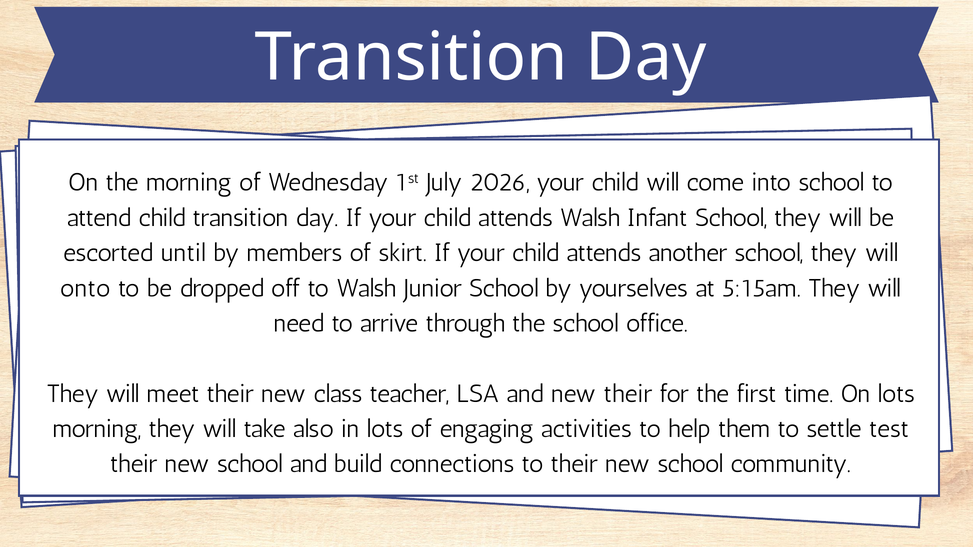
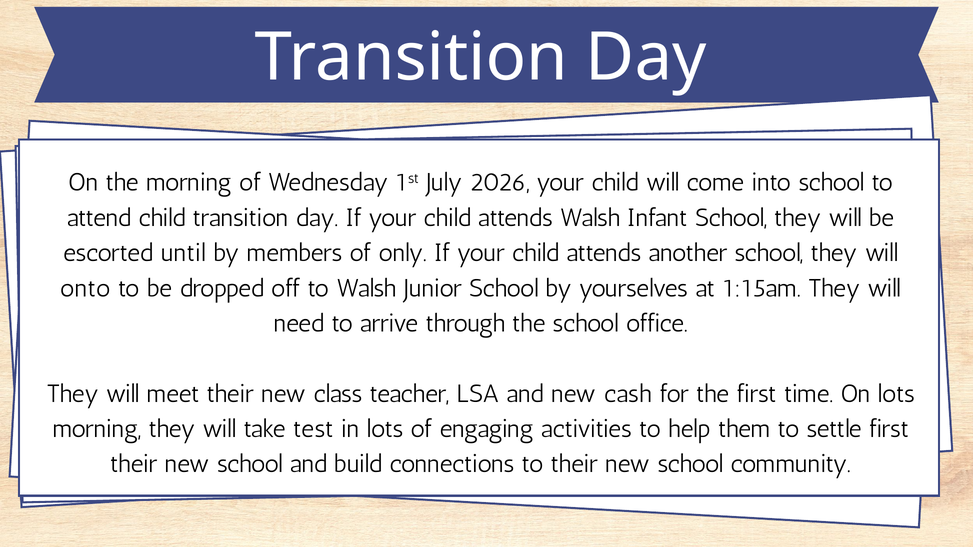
skirt: skirt -> only (403, 253)
5:15am: 5:15am -> 1:15am (762, 288)
new their: their -> cash (628, 394)
also: also -> test (313, 429)
settle test: test -> first (889, 429)
